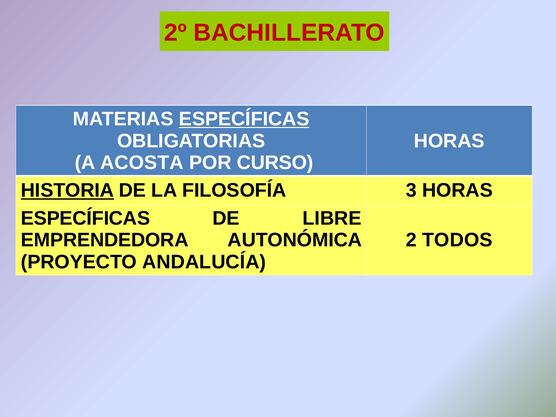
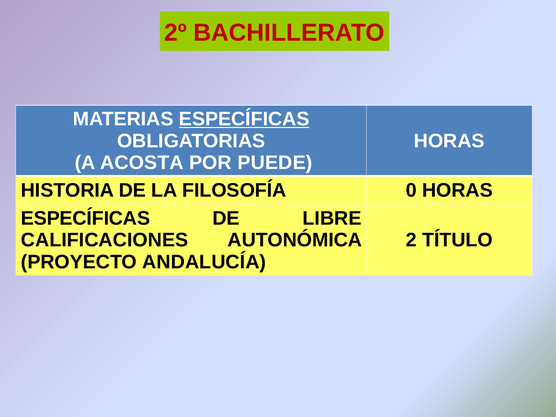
CURSO: CURSO -> PUEDE (275, 163)
HISTORIA underline: present -> none (67, 190)
3: 3 -> 0 (411, 190)
EMPRENDEDORA: EMPRENDEDORA -> CALIFICACIONES (105, 240)
TODOS: TODOS -> TÍTULO (457, 240)
